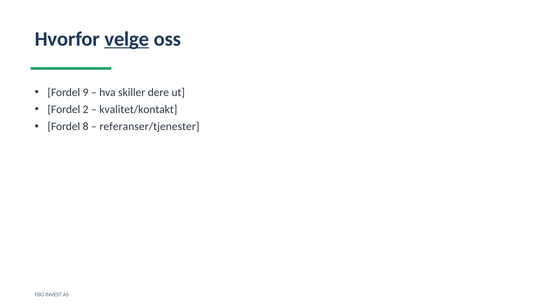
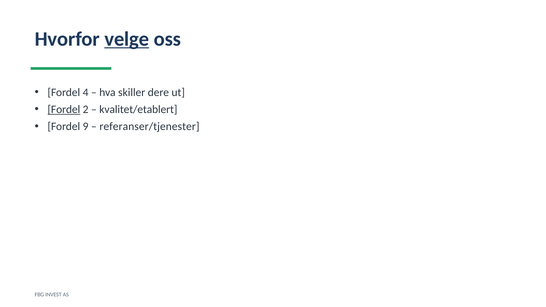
9: 9 -> 4 (86, 92)
Fordel underline: none -> present (64, 110)
kvalitet/kontakt: kvalitet/kontakt -> kvalitet/etablert (138, 110)
8: 8 -> 9 (86, 127)
